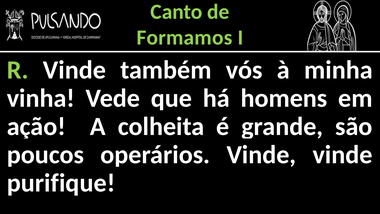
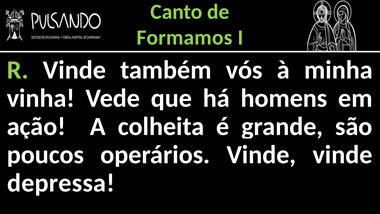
purifique: purifique -> depressa (61, 183)
